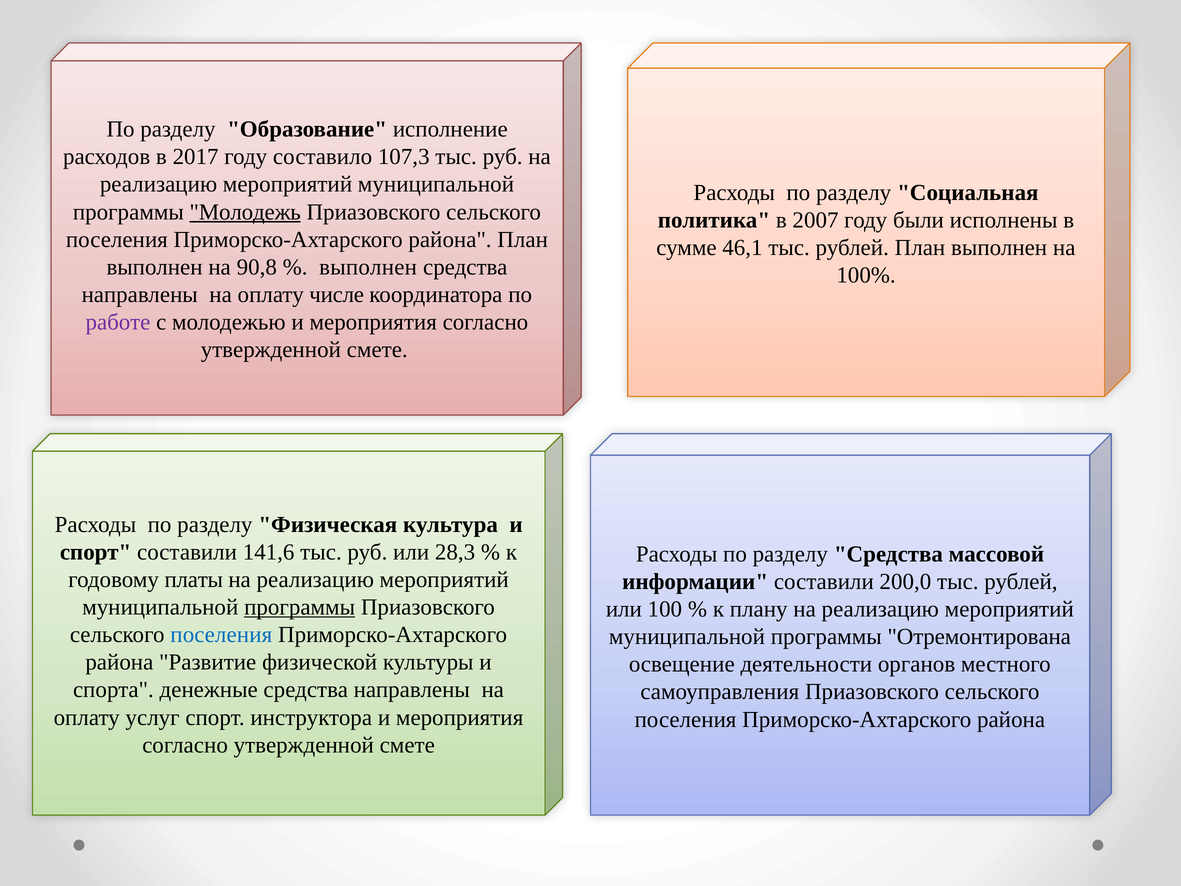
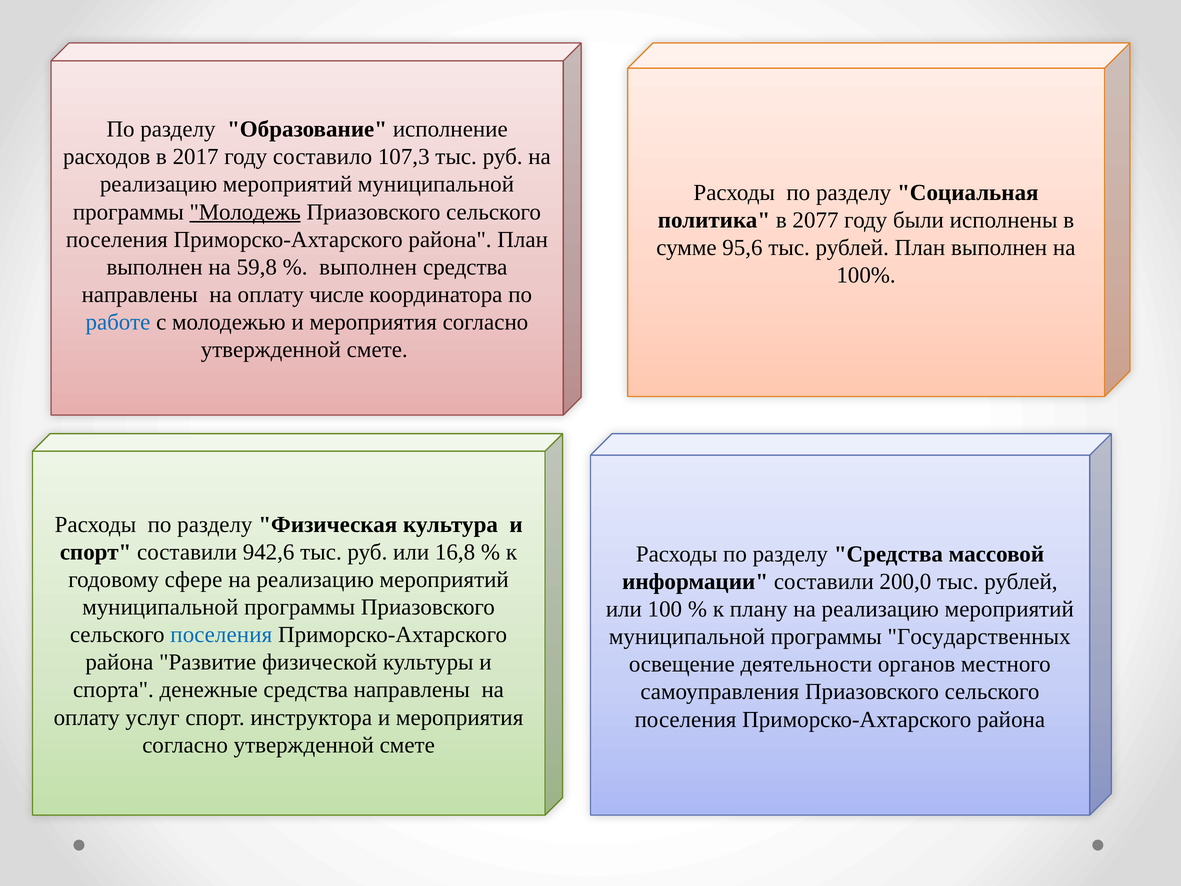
2007: 2007 -> 2077 (816, 220)
46,1: 46,1 -> 95,6 (742, 248)
90,8: 90,8 -> 59,8 (257, 267)
работе colour: purple -> blue (118, 322)
141,6: 141,6 -> 942,6 (269, 552)
28,3: 28,3 -> 16,8 (455, 552)
платы: платы -> сфере (194, 579)
программы underline: present -> none (300, 607)
Отремонтирована: Отремонтирована -> Государственных (979, 637)
